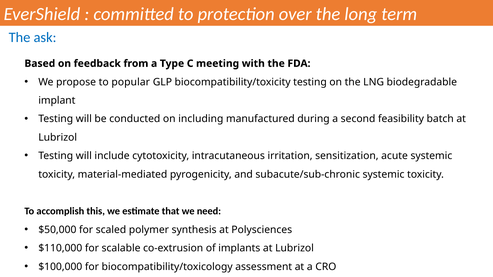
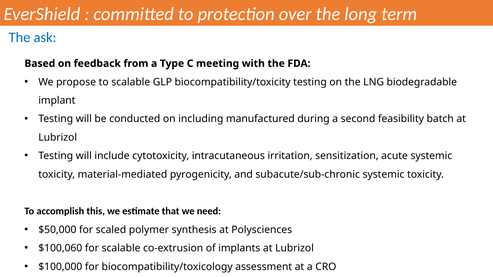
to popular: popular -> scalable (131, 82)
$110,000: $110,000 -> $100,060 (60, 248)
